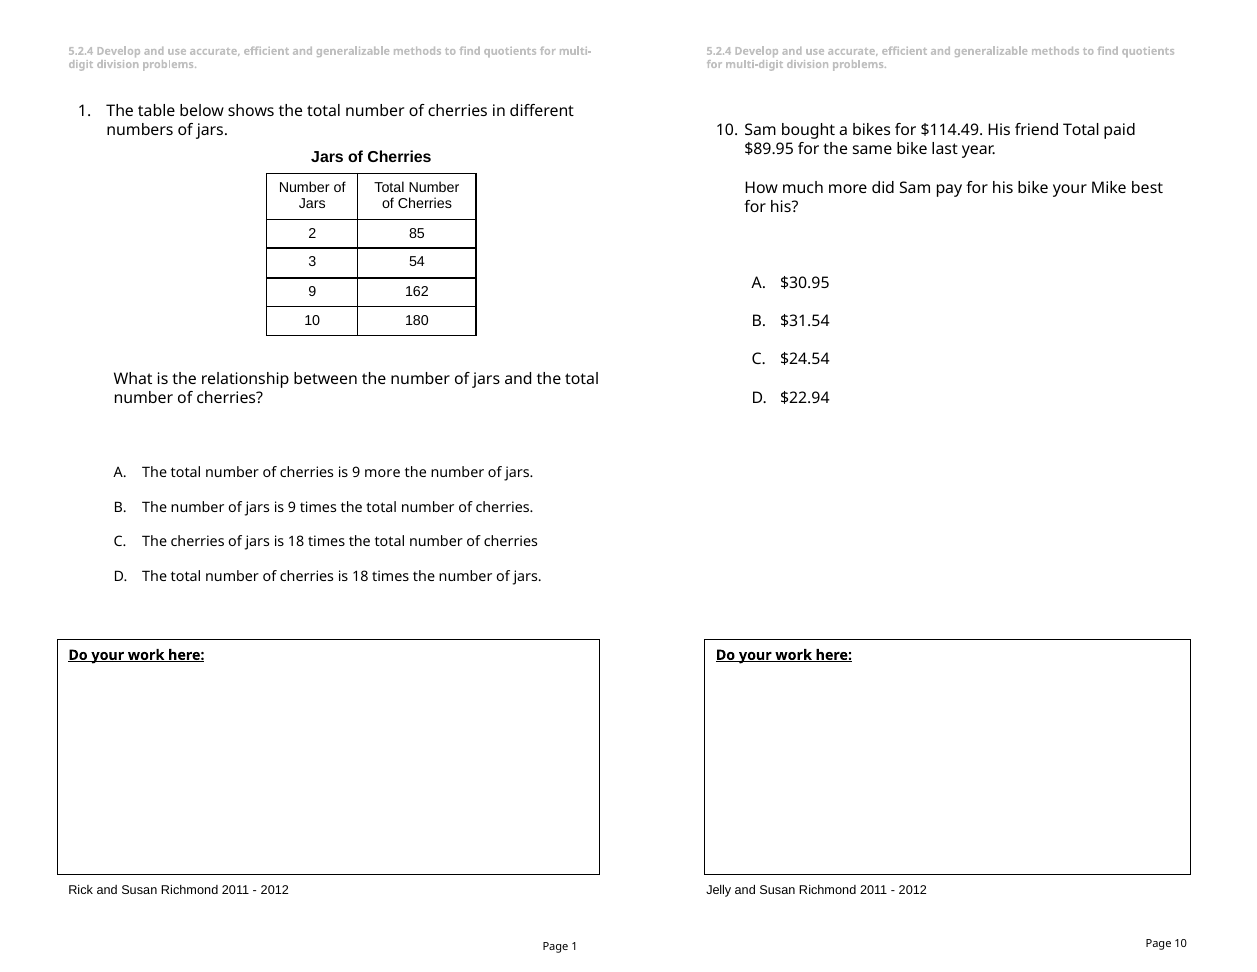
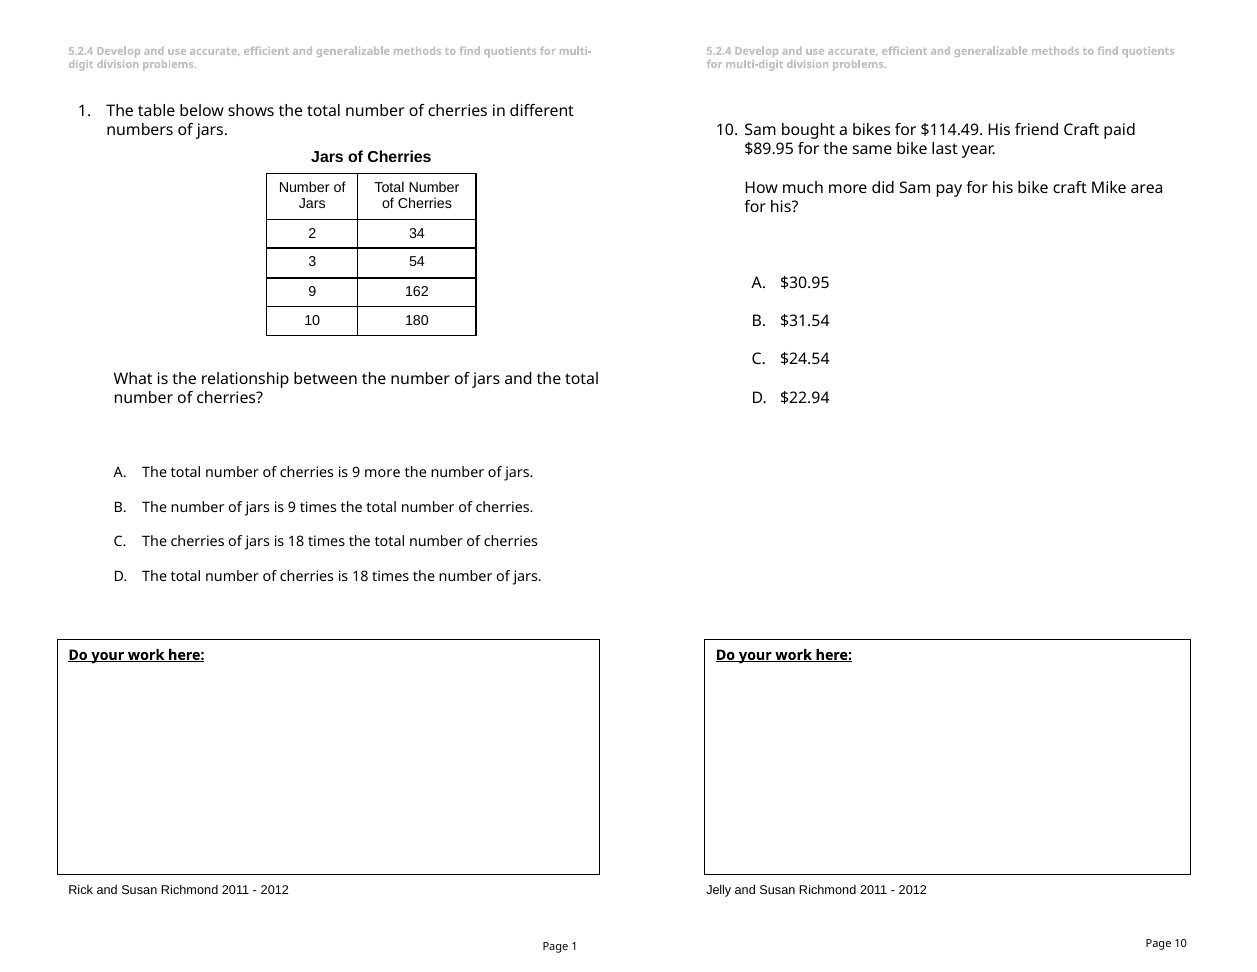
friend Total: Total -> Craft (1081, 130)
bike your: your -> craft (1070, 188)
best: best -> area (1147, 188)
85: 85 -> 34 (417, 233)
